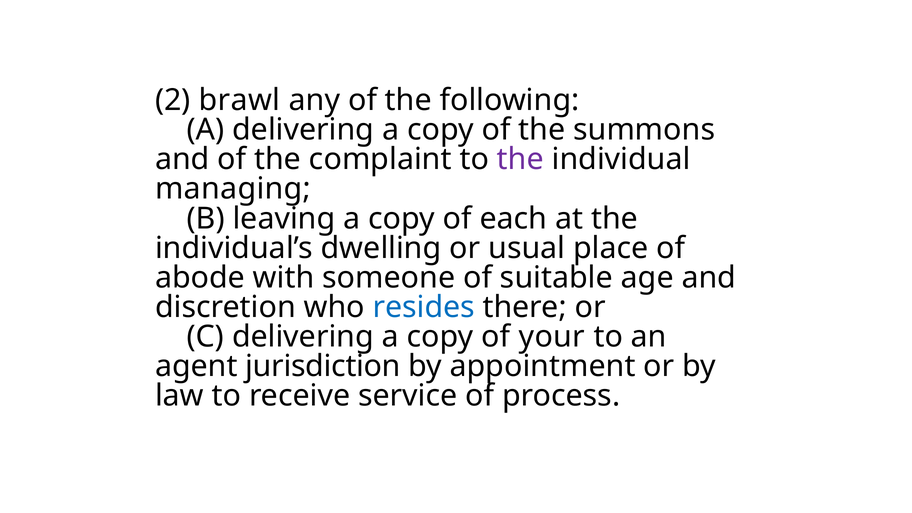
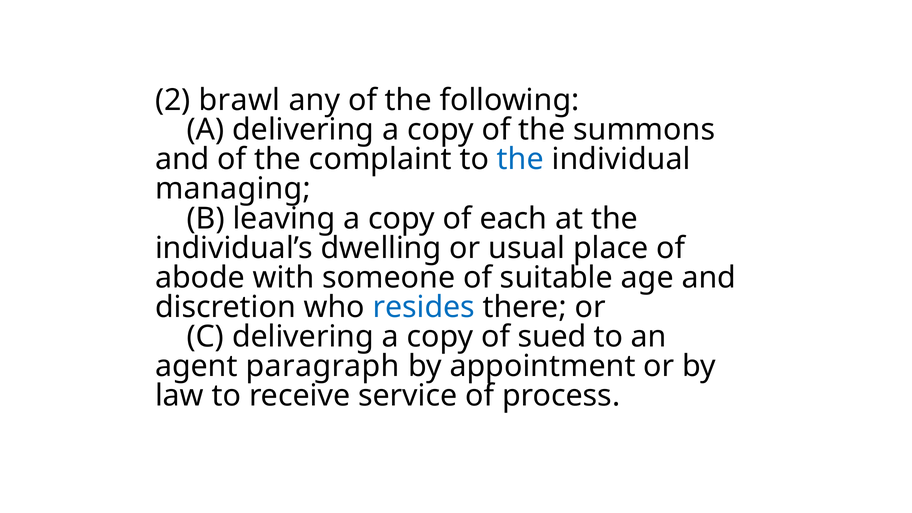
the colour: purple -> blue (520, 159)
your: your -> sued (552, 337)
jurisdiction: jurisdiction -> paragraph (323, 366)
